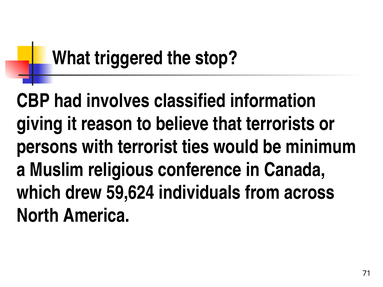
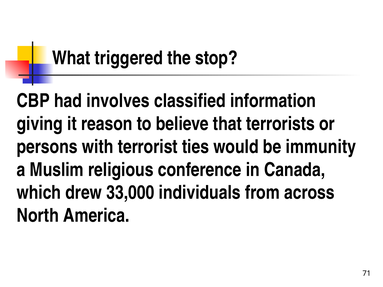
minimum: minimum -> immunity (321, 147)
59,624: 59,624 -> 33,000 (130, 193)
